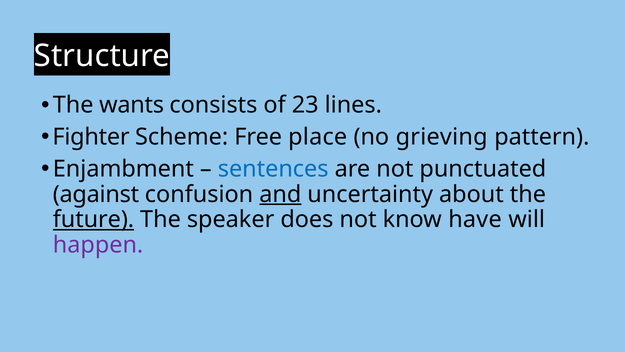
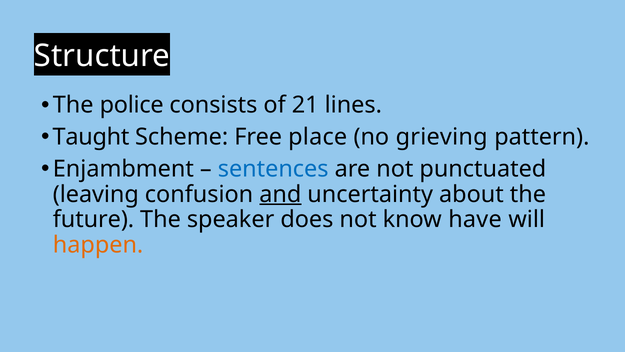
wants: wants -> police (132, 105)
23: 23 -> 21 (305, 105)
Fighter: Fighter -> Taught (91, 137)
against: against -> leaving (96, 194)
future underline: present -> none (93, 219)
happen colour: purple -> orange (98, 245)
